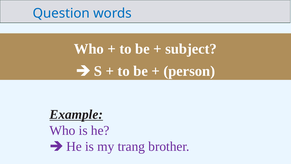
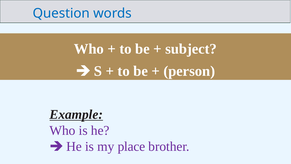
trang: trang -> place (131, 146)
